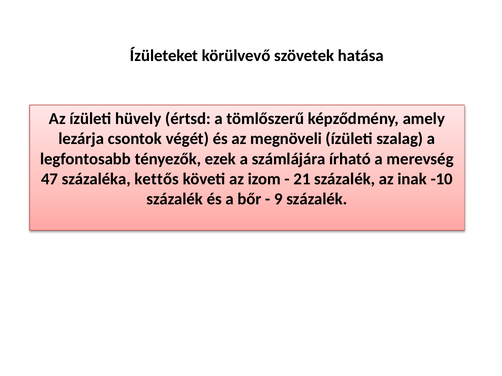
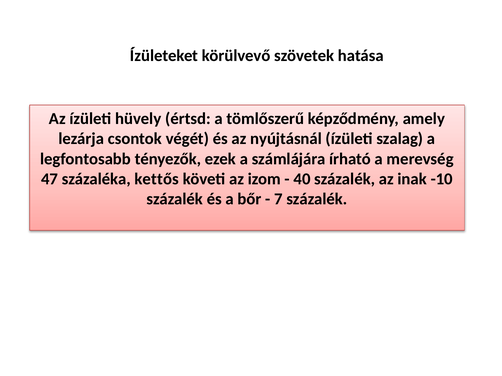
megnöveli: megnöveli -> nyújtásnál (286, 139)
21: 21 -> 40 (302, 179)
9: 9 -> 7 (278, 199)
